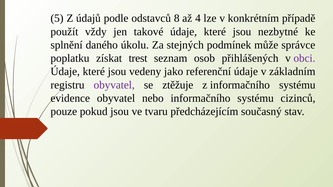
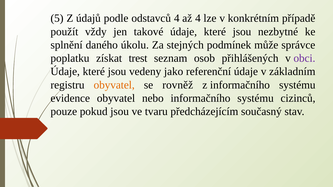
odstavců 8: 8 -> 4 (177, 18)
obyvatel colour: purple -> orange (114, 85)
ztěžuje: ztěžuje -> rovněž (178, 85)
